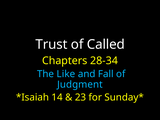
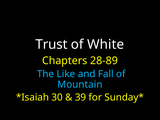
Called: Called -> White (106, 44)
28-34: 28-34 -> 28-89 (104, 61)
Judgment: Judgment -> Mountain (80, 85)
14: 14 -> 30 (57, 97)
23: 23 -> 39 (80, 97)
